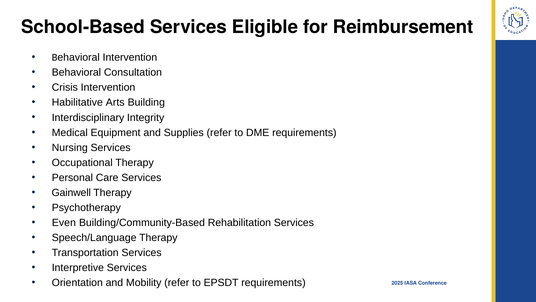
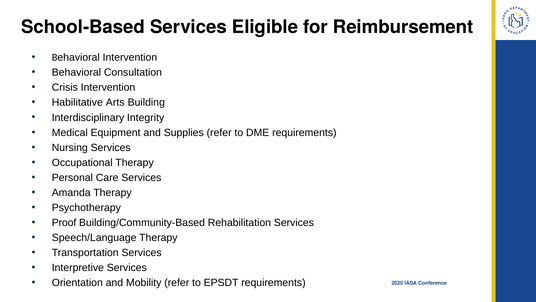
Gainwell: Gainwell -> Amanda (71, 192)
Even: Even -> Proof (64, 222)
